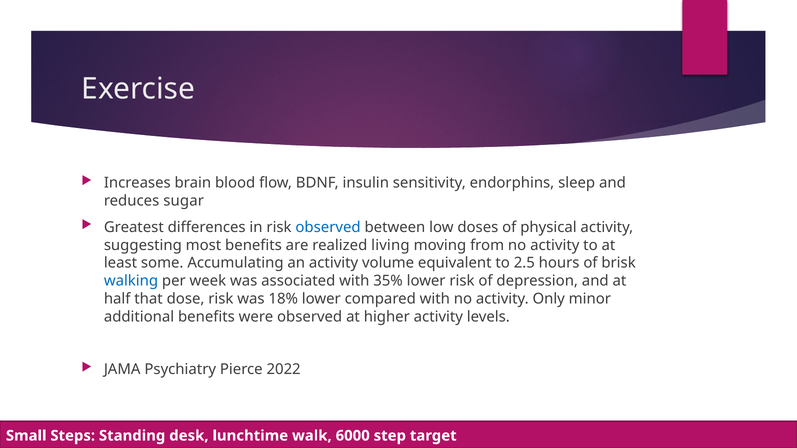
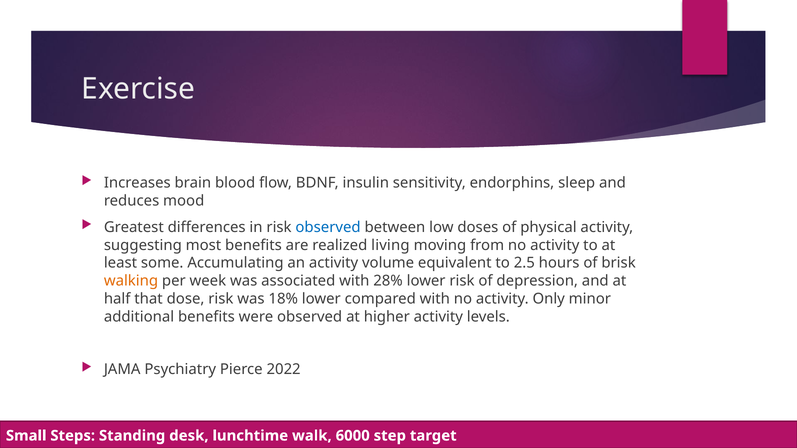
sugar: sugar -> mood (184, 201)
walking colour: blue -> orange (131, 281)
35%: 35% -> 28% (388, 281)
